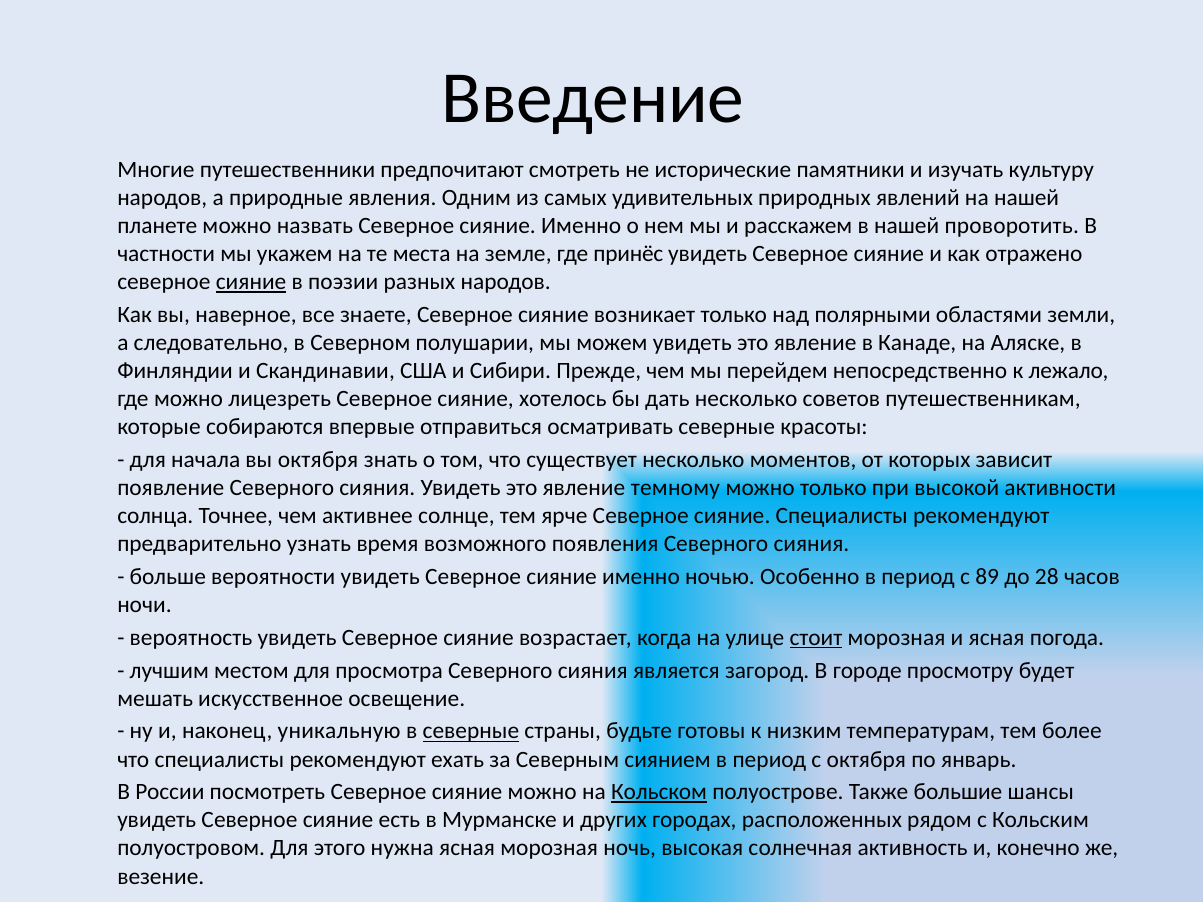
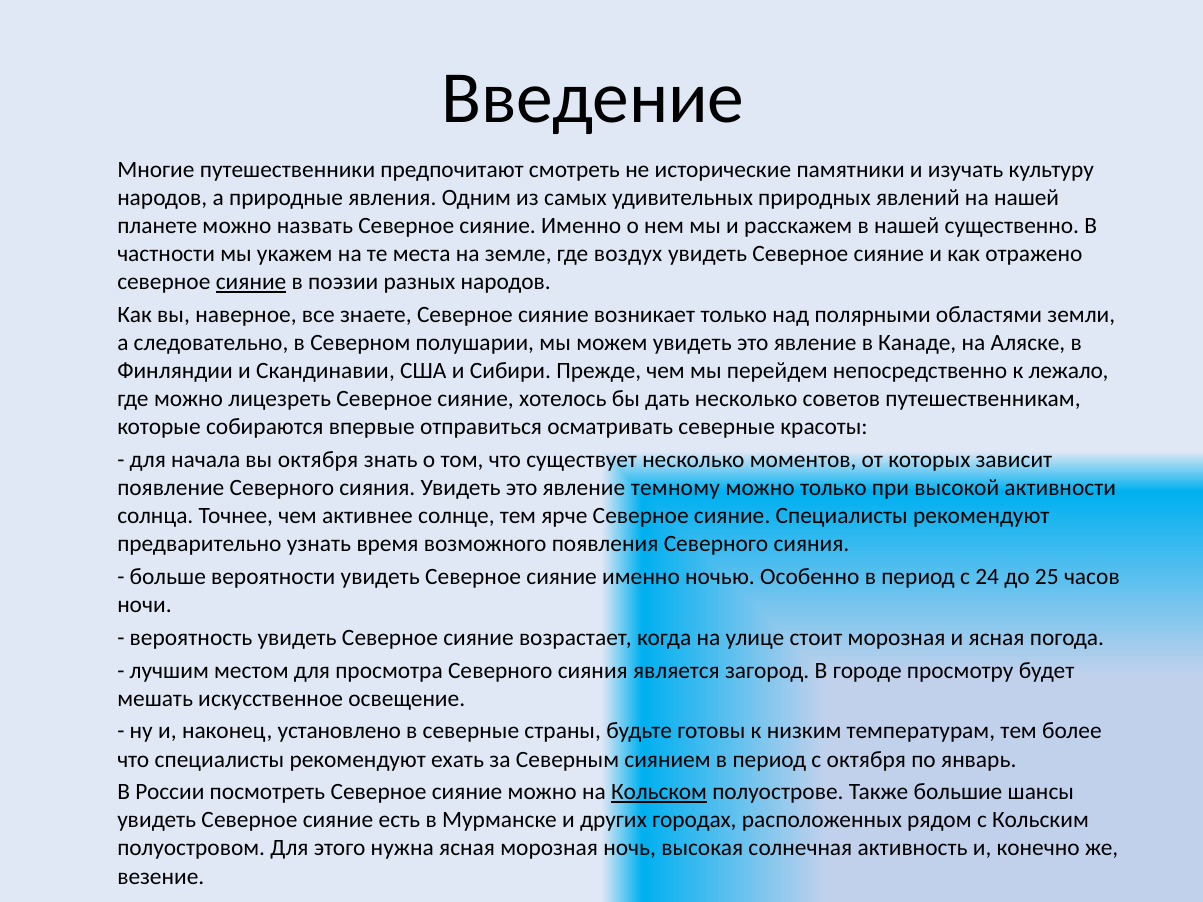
проворотить: проворотить -> существенно (1012, 226)
принёс: принёс -> воздух (628, 254)
89: 89 -> 24 (987, 577)
28: 28 -> 25 (1047, 577)
стоит underline: present -> none (816, 638)
уникальную: уникальную -> установлено (339, 731)
северные underline: present -> none (471, 731)
